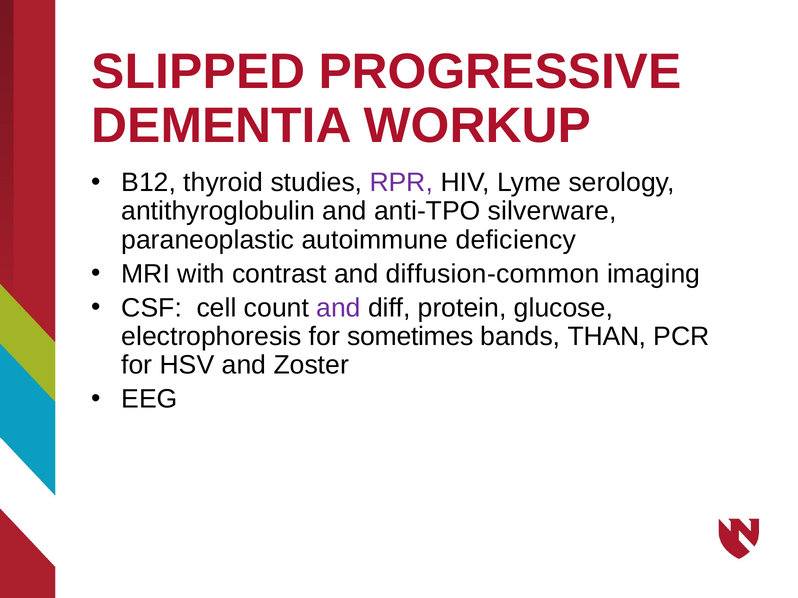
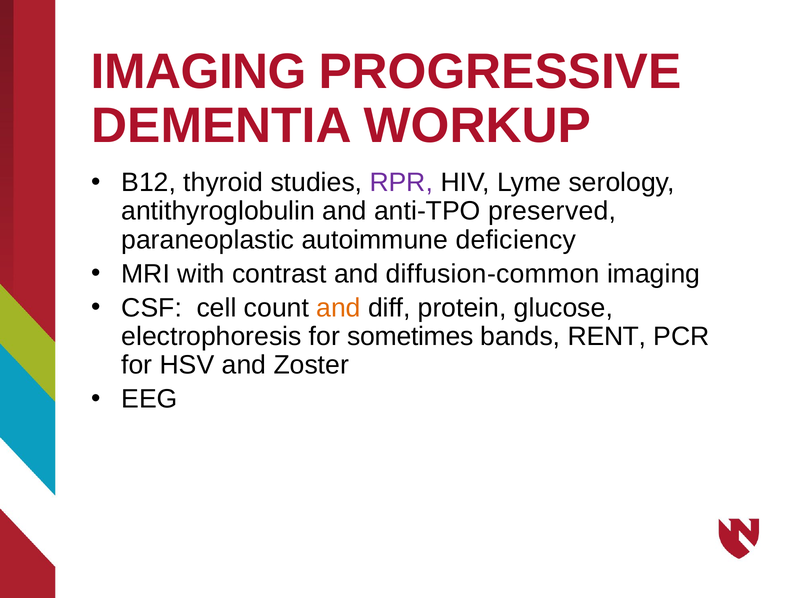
SLIPPED: SLIPPED -> IMAGING (199, 72)
silverware: silverware -> preserved (552, 211)
and colour: purple -> orange (339, 308)
THAN: THAN -> RENT (607, 337)
